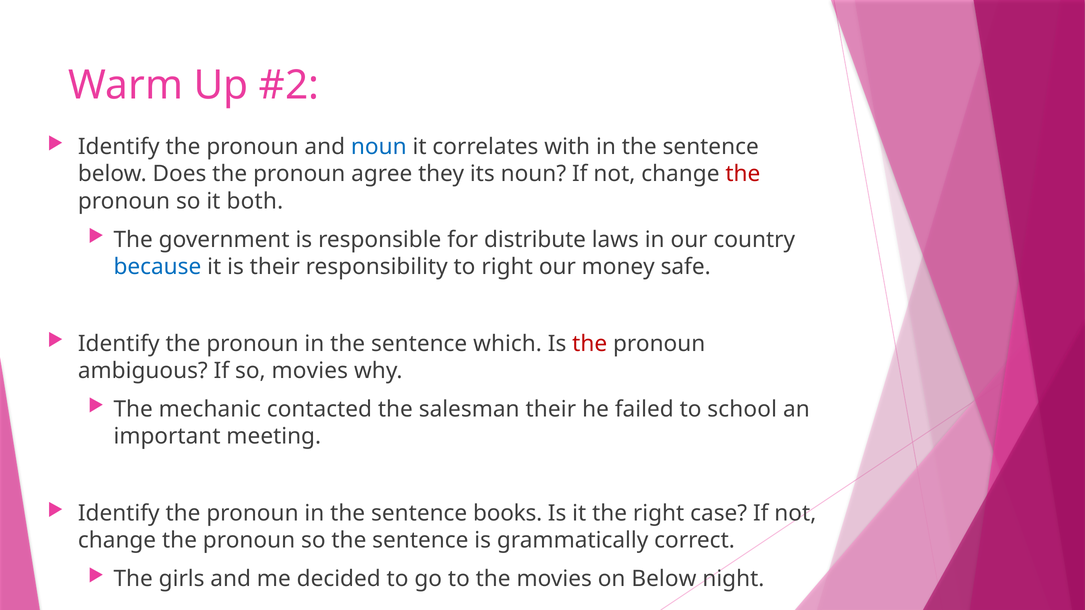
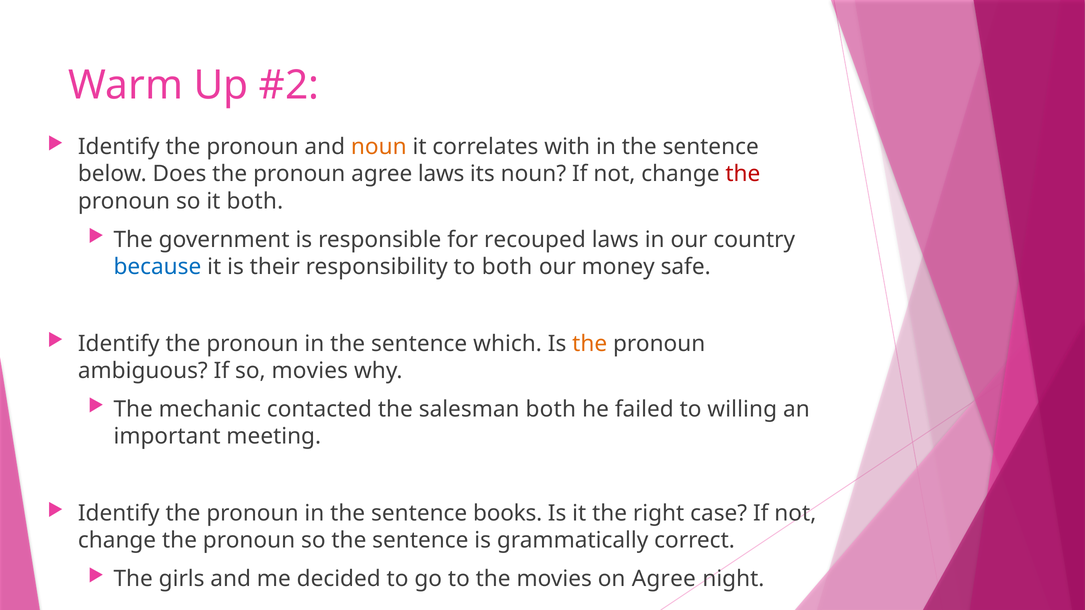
noun colour: blue -> orange (379, 147)
agree they: they -> laws (441, 174)
distribute: distribute -> recouped (535, 240)
to right: right -> both (507, 267)
the colour: red -> orange (590, 344)
salesman their: their -> both (551, 409)
school: school -> willing (742, 409)
on Below: Below -> Agree (664, 579)
